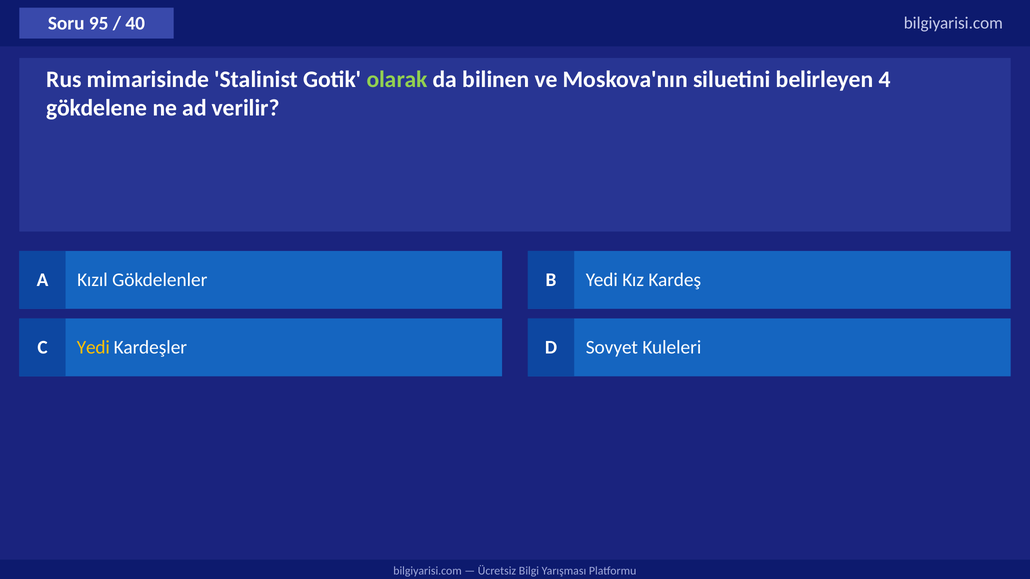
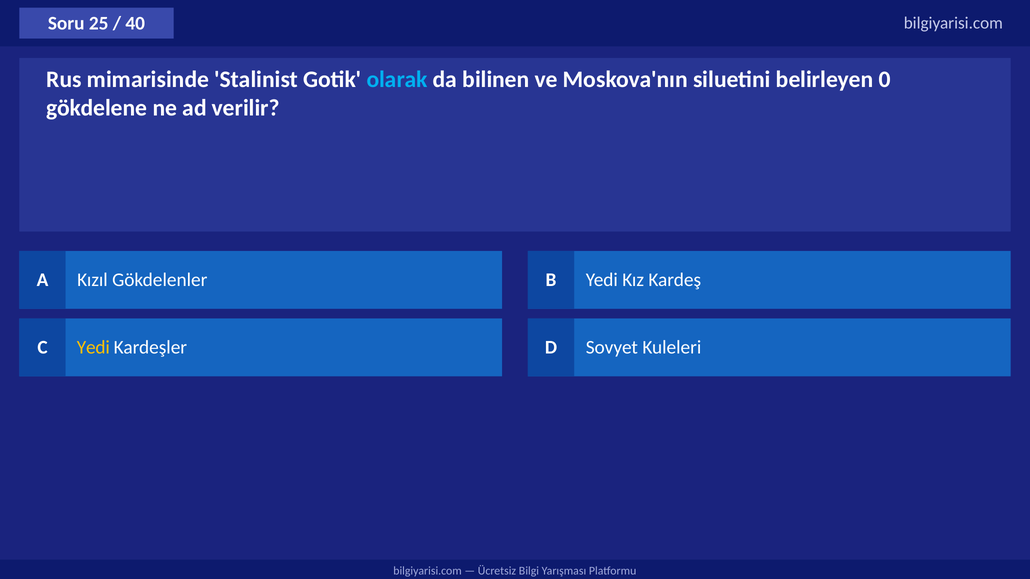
95: 95 -> 25 (99, 24)
olarak colour: light green -> light blue (397, 79)
4: 4 -> 0 (884, 79)
